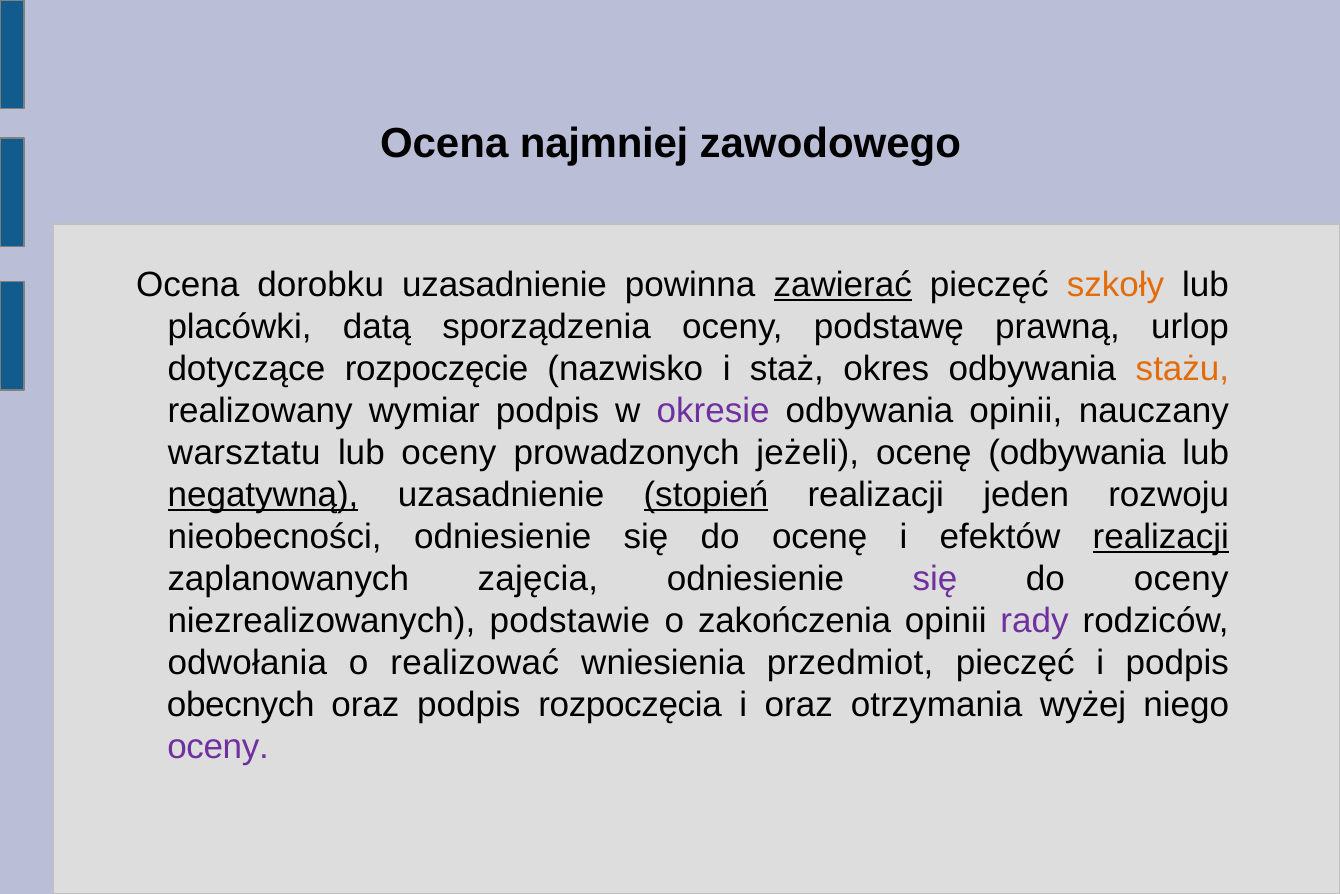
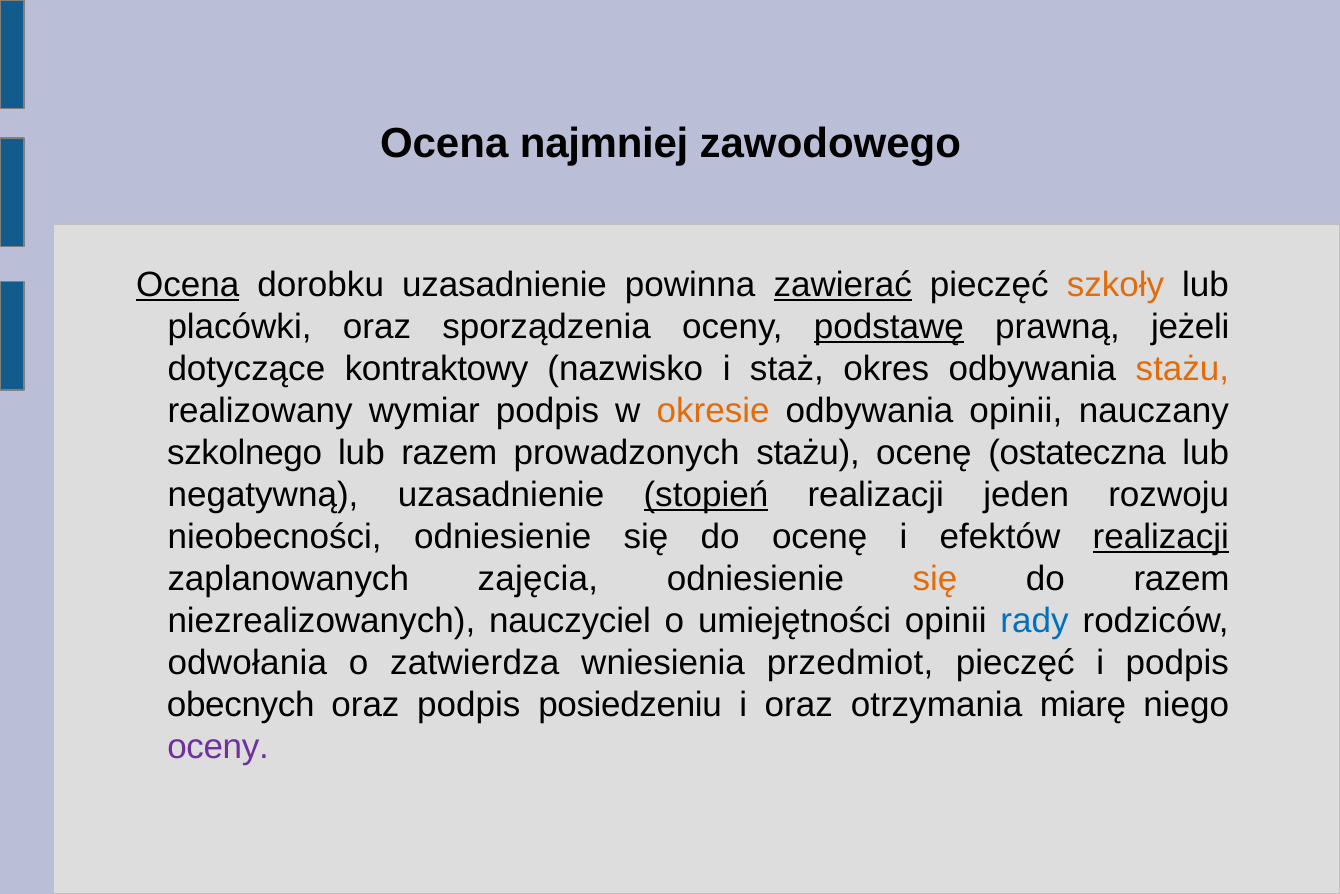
Ocena underline: none -> present (188, 284)
placówki datą: datą -> oraz (377, 326)
podstawę underline: none -> present (889, 326)
urlop: urlop -> jeżeli (1190, 326)
rozpoczęcie: rozpoczęcie -> kontraktowy (437, 368)
okresie colour: purple -> orange (713, 411)
warsztatu: warsztatu -> szkolnego (245, 453)
lub oceny: oceny -> razem (449, 453)
prowadzonych jeżeli: jeżeli -> stażu (808, 453)
ocenę odbywania: odbywania -> ostateczna (1077, 453)
negatywną underline: present -> none (263, 495)
się colour: purple -> orange (935, 579)
do oceny: oceny -> razem (1182, 579)
podstawie: podstawie -> nauczyciel (570, 621)
zakończenia: zakończenia -> umiejętności (795, 621)
rady colour: purple -> blue (1035, 621)
realizować: realizować -> zatwierdza (475, 663)
rozpoczęcia: rozpoczęcia -> posiedzeniu (630, 705)
wyżej: wyżej -> miarę (1083, 705)
